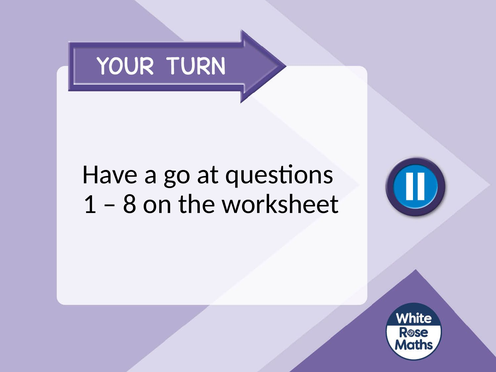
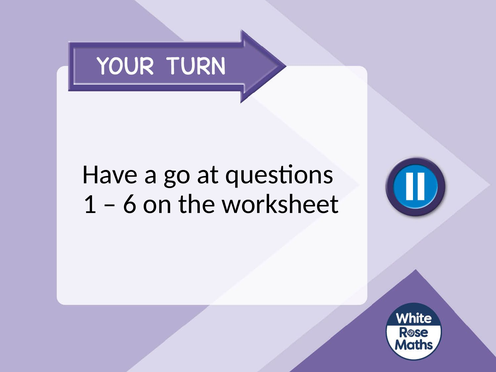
8: 8 -> 6 (130, 204)
